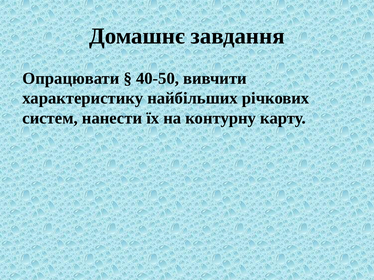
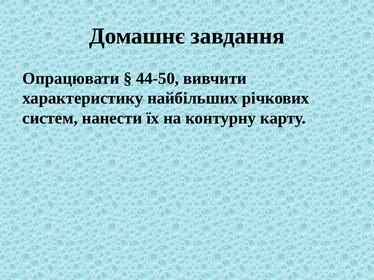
40-50: 40-50 -> 44-50 (158, 78)
